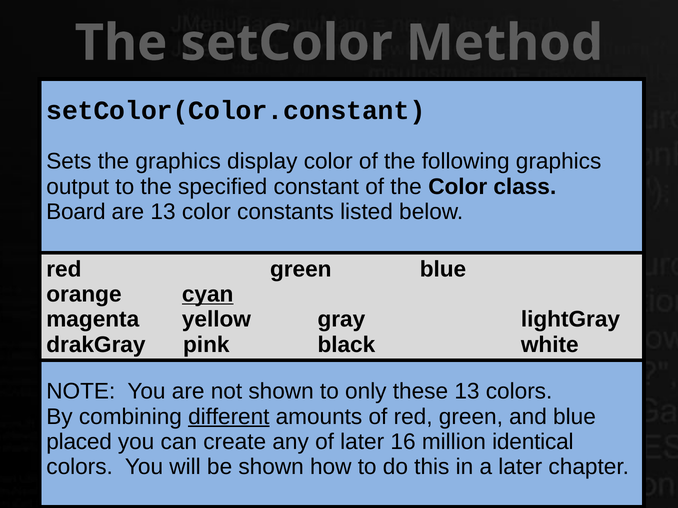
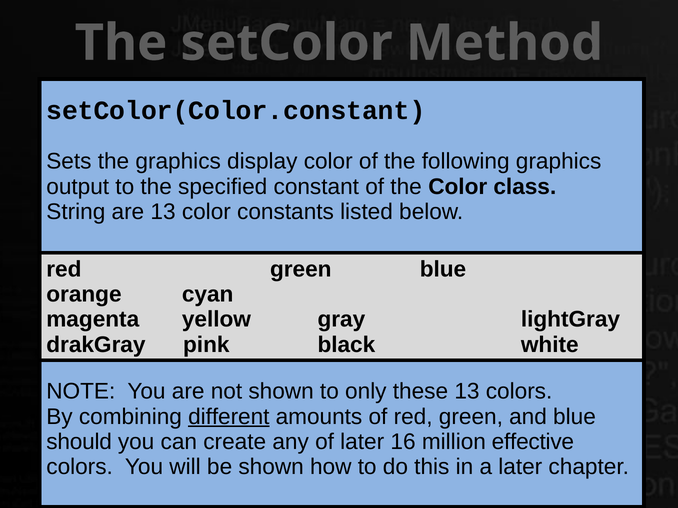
Board: Board -> String (76, 212)
cyan underline: present -> none (208, 295)
placed: placed -> should (79, 442)
identical: identical -> effective (533, 442)
